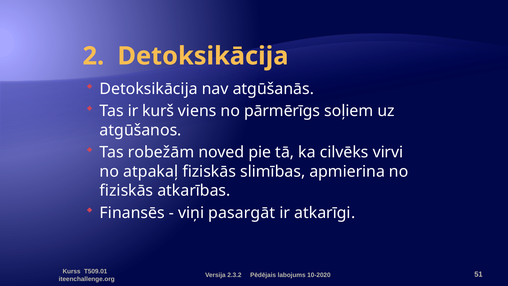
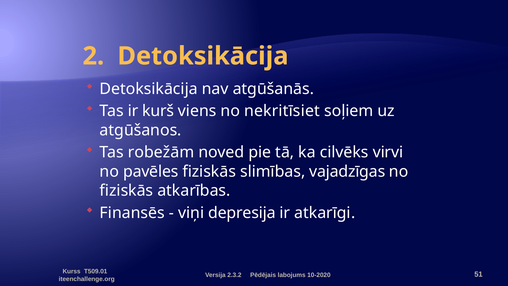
pārmērīgs: pārmērīgs -> nekritīsiet (282, 111)
atpakaļ: atpakaļ -> pavēles (151, 171)
apmierina: apmierina -> vajadzīgas (347, 171)
pasargāt: pasargāt -> depresija (242, 213)
